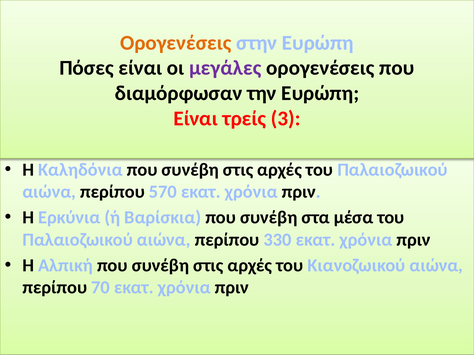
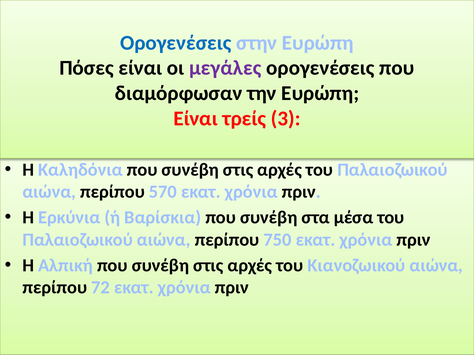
Ορογενέσεις colour: orange -> blue (176, 43)
330: 330 -> 750 (278, 240)
70: 70 -> 72 (101, 288)
